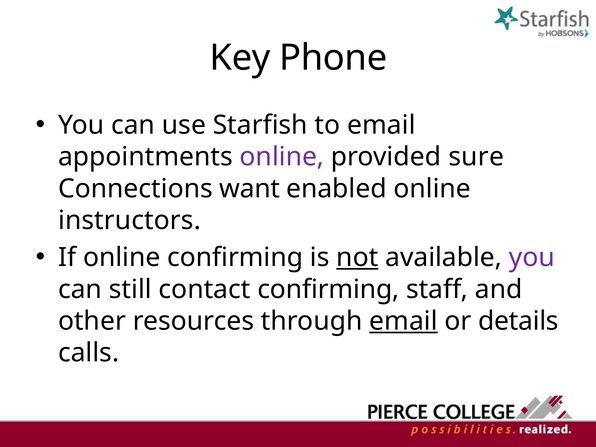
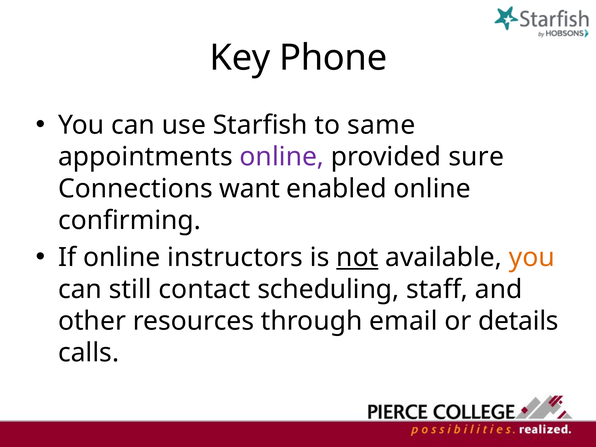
to email: email -> same (381, 125)
instructors: instructors -> confirming (130, 220)
online confirming: confirming -> instructors (235, 258)
you colour: purple -> orange (532, 258)
contact confirming: confirming -> scheduling (328, 289)
email underline: present -> none (403, 321)
